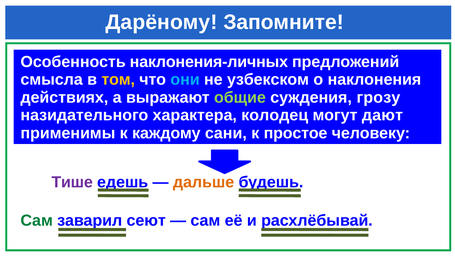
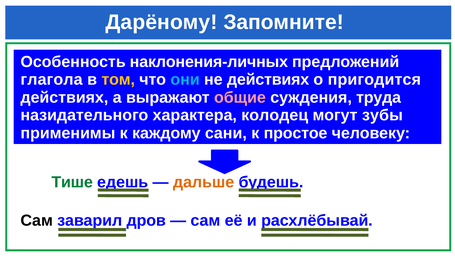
смысла: смысла -> глагола (52, 80)
не узбекском: узбекском -> действиях (268, 80)
наклонения: наклонения -> пригодится (374, 80)
общие colour: light green -> pink (240, 97)
грозу: грозу -> труда (379, 97)
дают: дают -> зубы (382, 115)
Тише colour: purple -> green (72, 182)
Сам colour: green -> black (37, 221)
сеют: сеют -> дров (146, 221)
